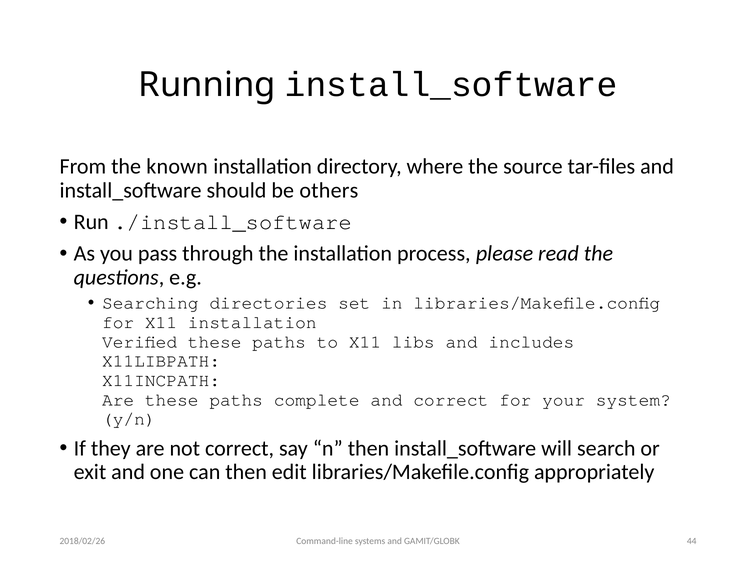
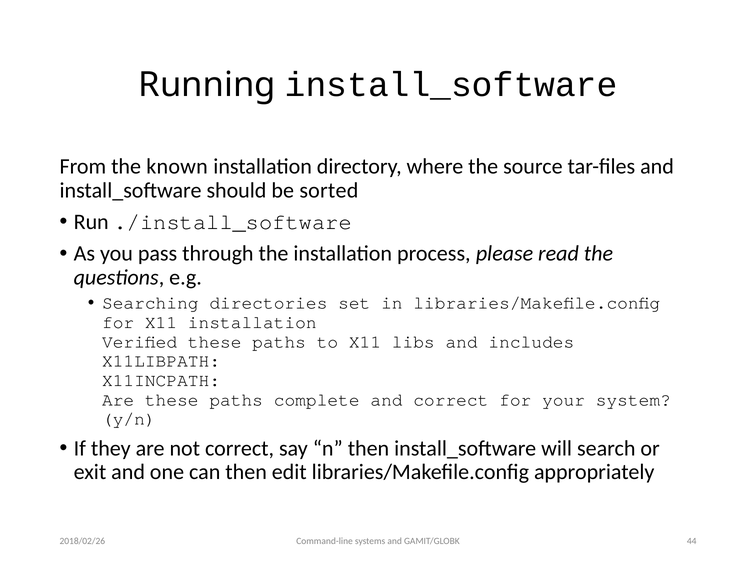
others: others -> sorted (329, 190)
